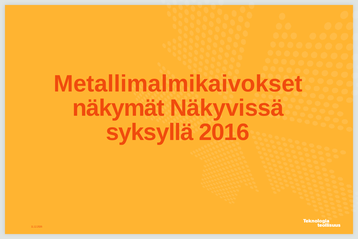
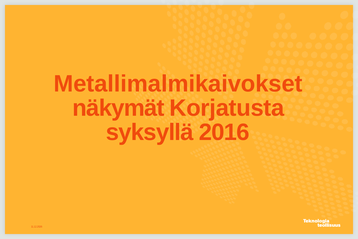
Näkyvissä: Näkyvissä -> Korjatusta (227, 108)
